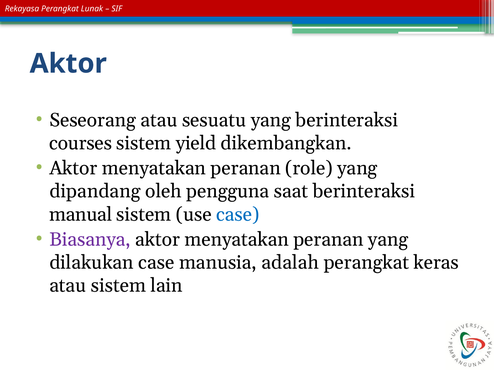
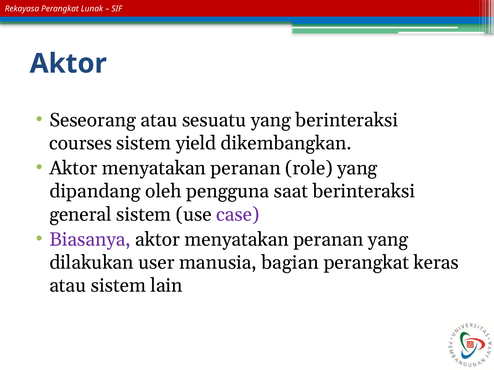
manual: manual -> general (81, 215)
case colour: blue -> purple (238, 215)
dilakukan case: case -> user (156, 263)
adalah: adalah -> bagian (290, 263)
